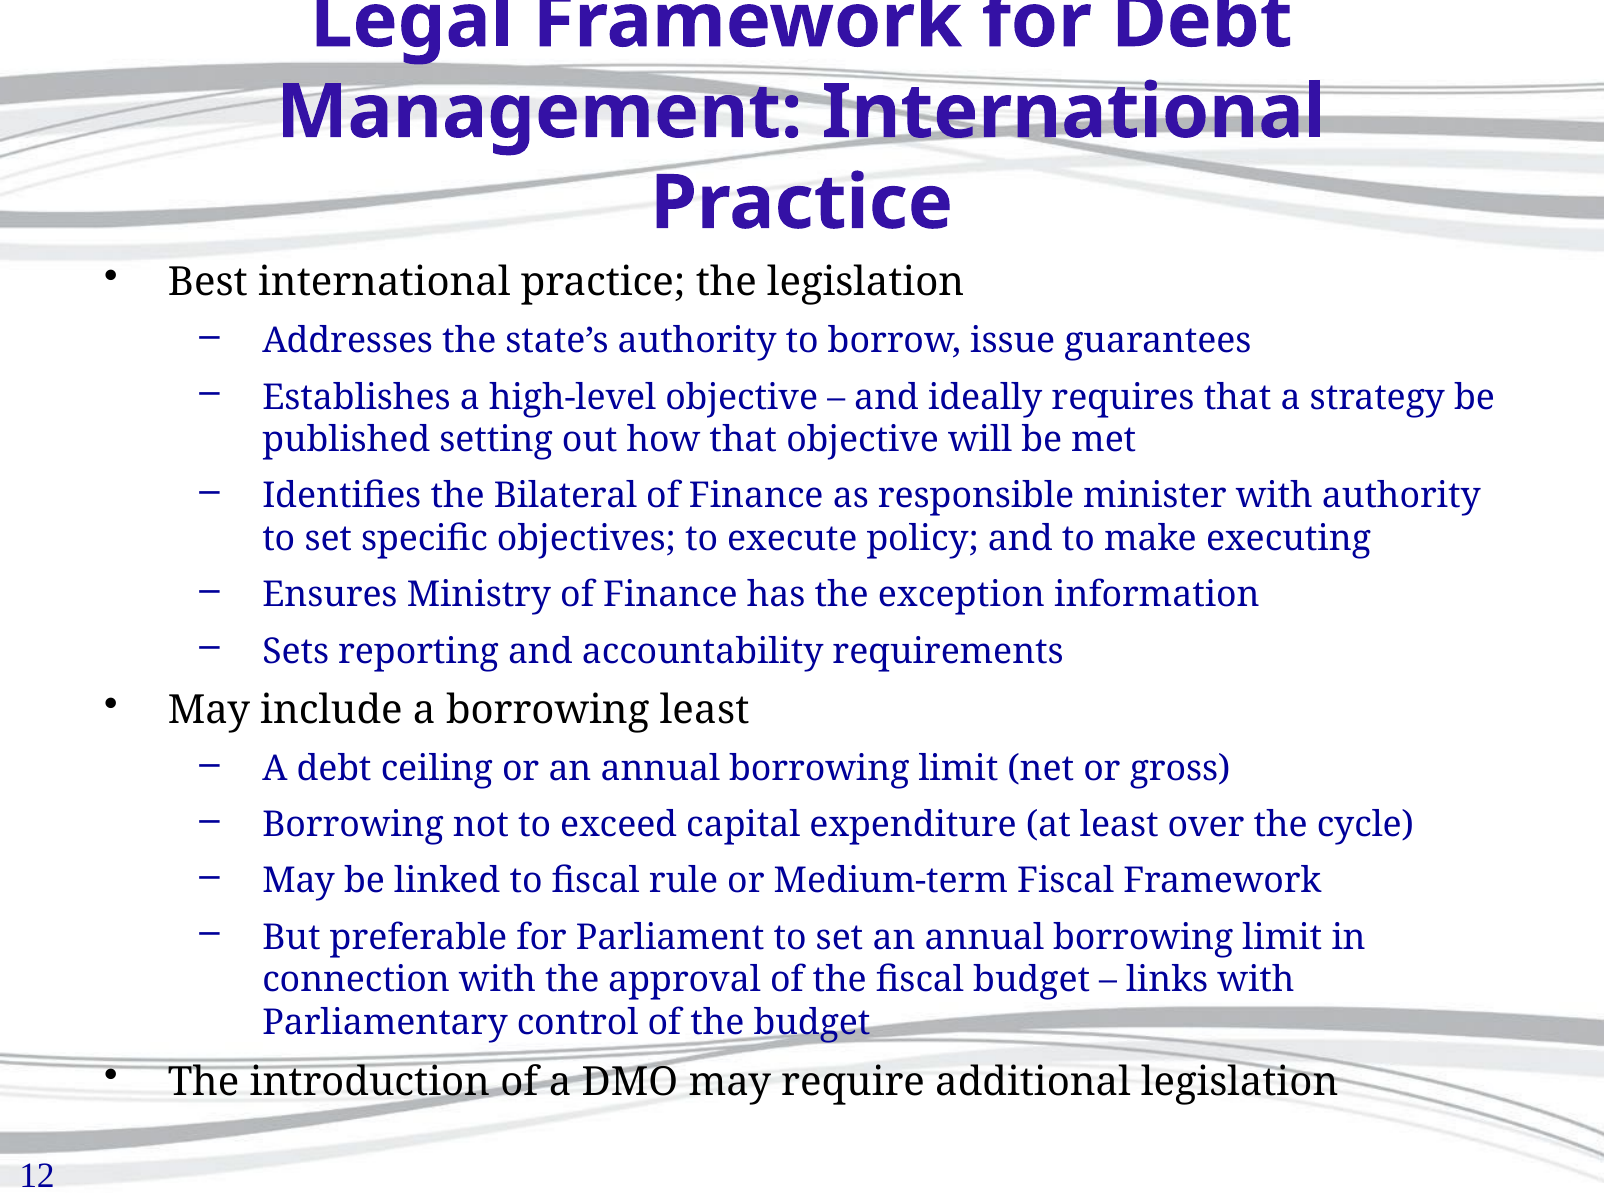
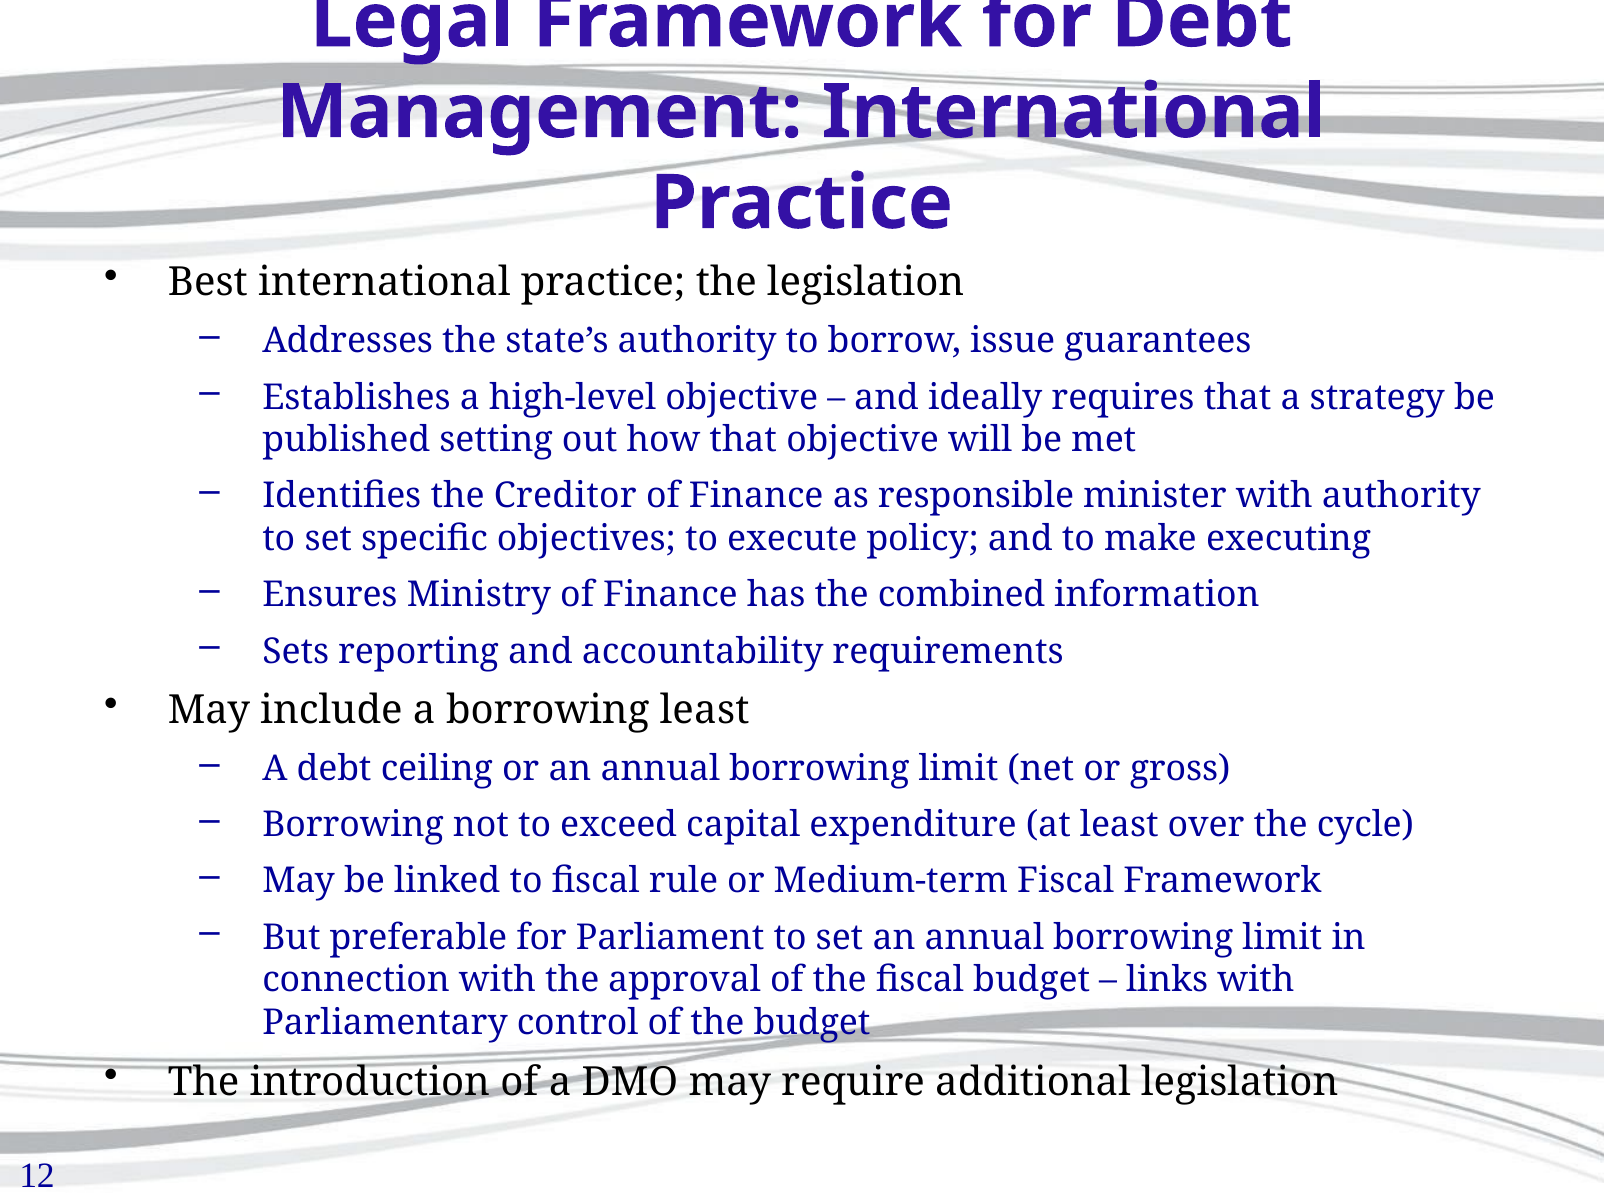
Bilateral: Bilateral -> Creditor (565, 496)
exception: exception -> combined (962, 595)
